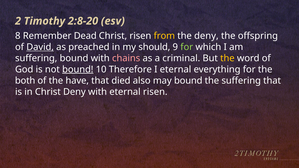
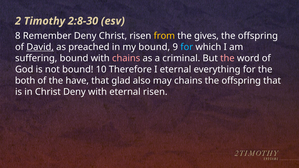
2:8-20: 2:8-20 -> 2:8-30 (83, 21)
Remember Dead: Dead -> Deny (85, 36)
the deny: deny -> gives (206, 36)
my should: should -> bound (154, 47)
for colour: light green -> light blue (187, 47)
the colour: yellow -> pink (227, 58)
bound underline: present -> none (78, 69)
died: died -> glad (121, 81)
may bound: bound -> chains (188, 81)
suffering: suffering -> offspring (241, 81)
